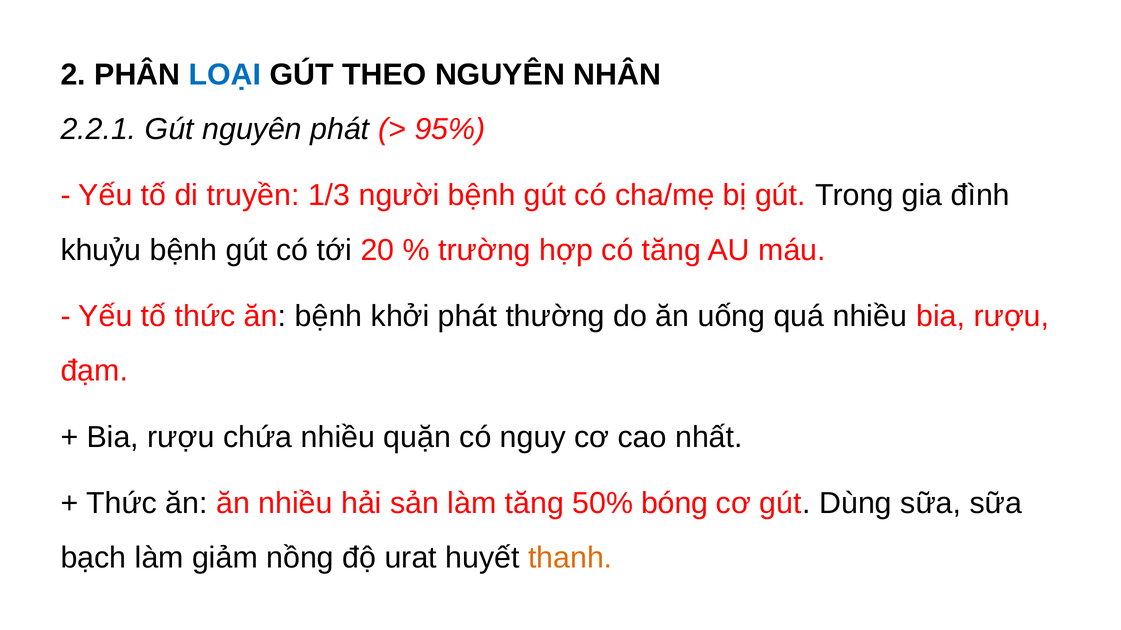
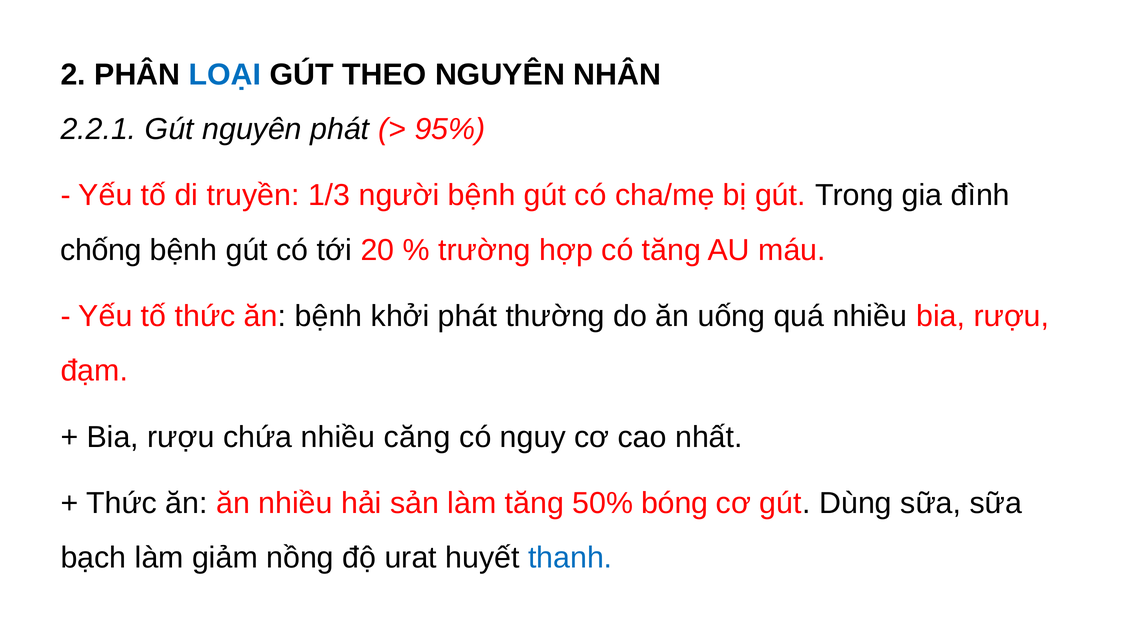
khuỷu: khuỷu -> chống (101, 250)
quặn: quặn -> căng (417, 437)
thanh colour: orange -> blue (570, 558)
